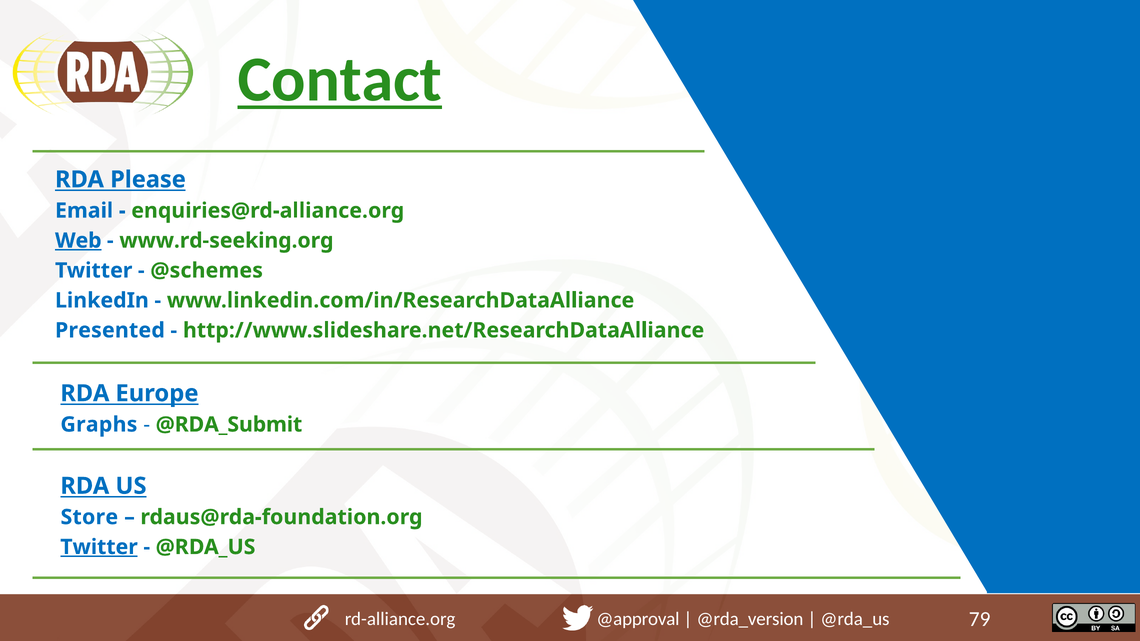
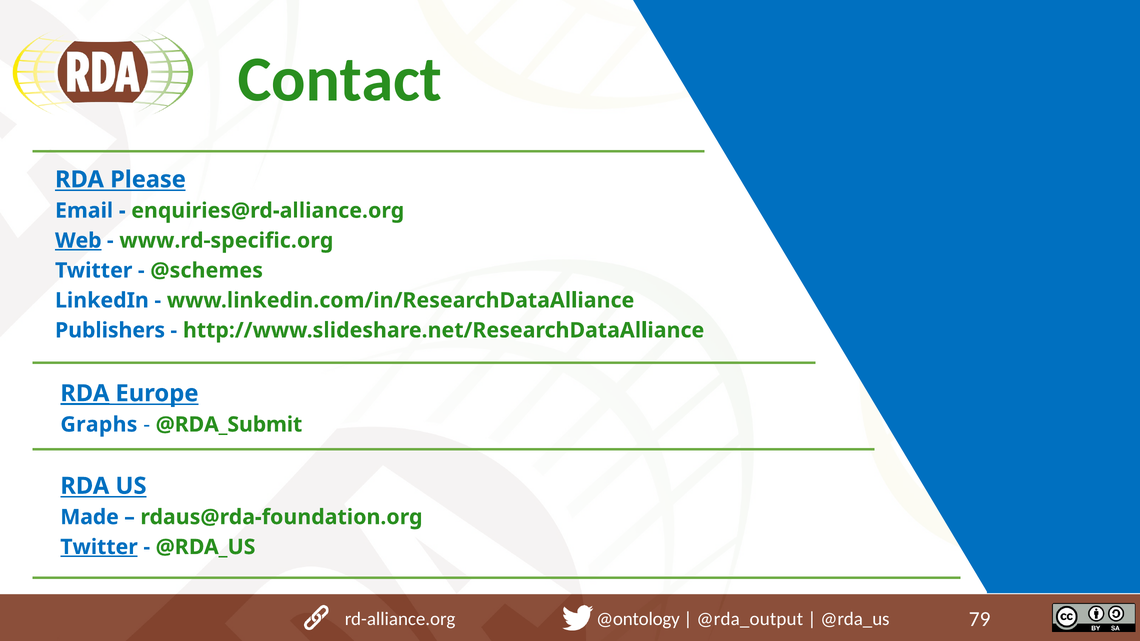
Contact underline: present -> none (340, 80)
www.rd-seeking.org: www.rd-seeking.org -> www.rd-specific.org (226, 241)
Presented: Presented -> Publishers (110, 330)
RDA underline: none -> present (85, 394)
Store: Store -> Made (90, 517)
@approval: @approval -> @ontology (638, 619)
@rda_version: @rda_version -> @rda_output (750, 619)
